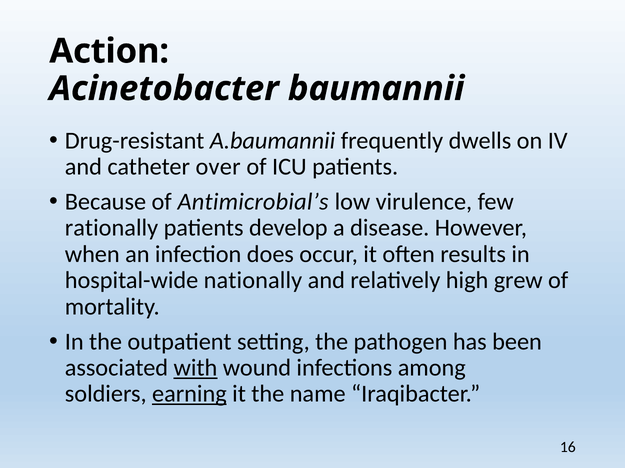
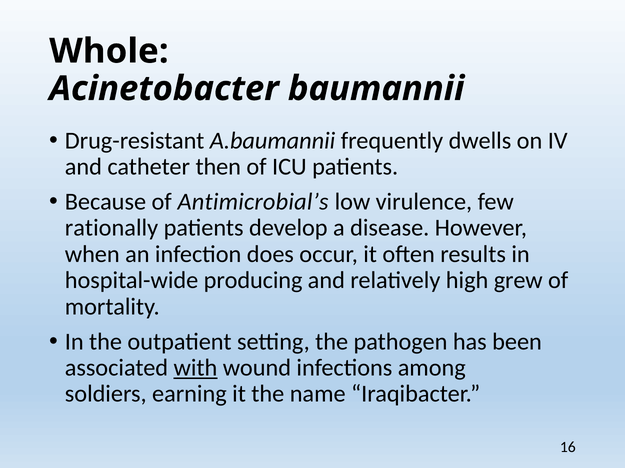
Action: Action -> Whole (109, 51)
over: over -> then (218, 167)
nationally: nationally -> producing (253, 281)
earning underline: present -> none (189, 395)
